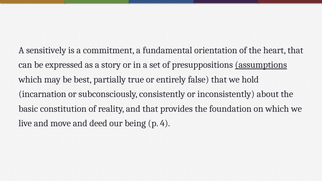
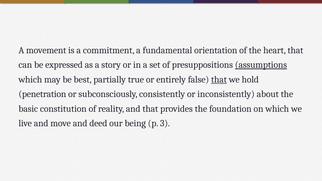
sensitively: sensitively -> movement (46, 50)
that underline: none -> present (219, 80)
incarnation: incarnation -> penetration (42, 94)
4: 4 -> 3 (165, 123)
